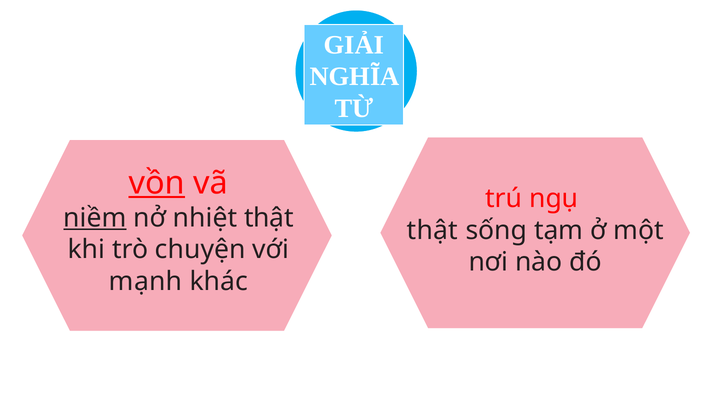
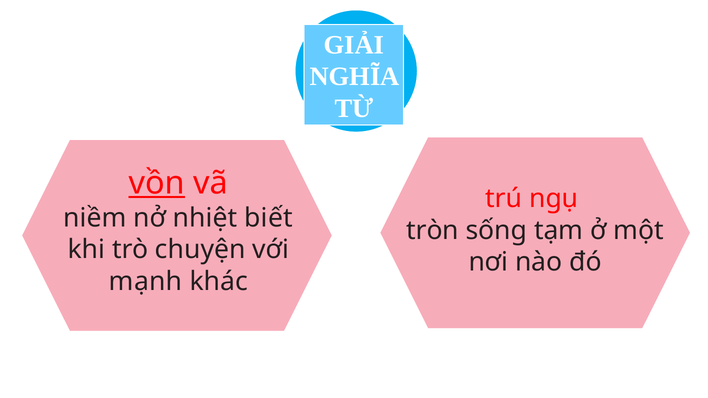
niềm underline: present -> none (95, 218)
nhiệt thật: thật -> biết (269, 218)
thật: thật -> tròn (433, 231)
